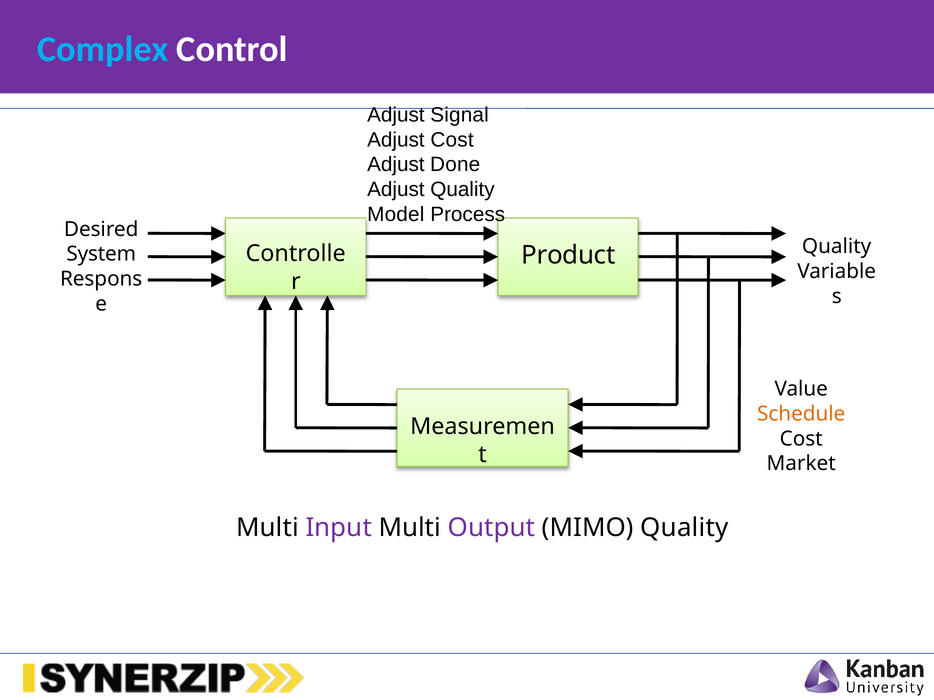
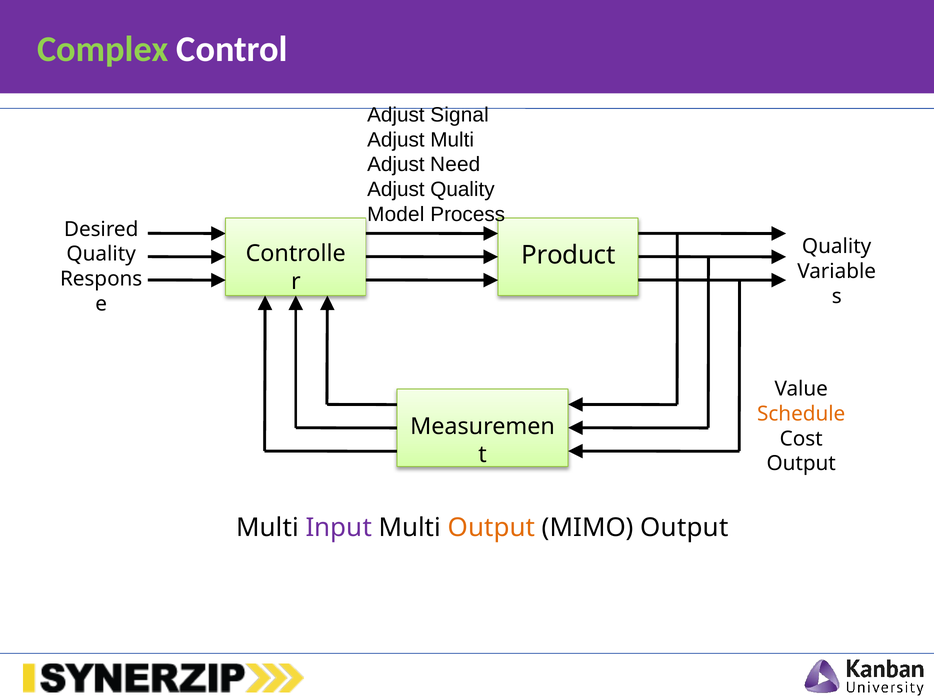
Complex colour: light blue -> light green (103, 49)
Adjust Cost: Cost -> Multi (452, 140)
Done: Done -> Need (455, 165)
System: System -> Quality (101, 254)
Market: Market -> Output (801, 464)
Output colour: purple -> orange (491, 528)
MIMO Quality: Quality -> Output (685, 528)
